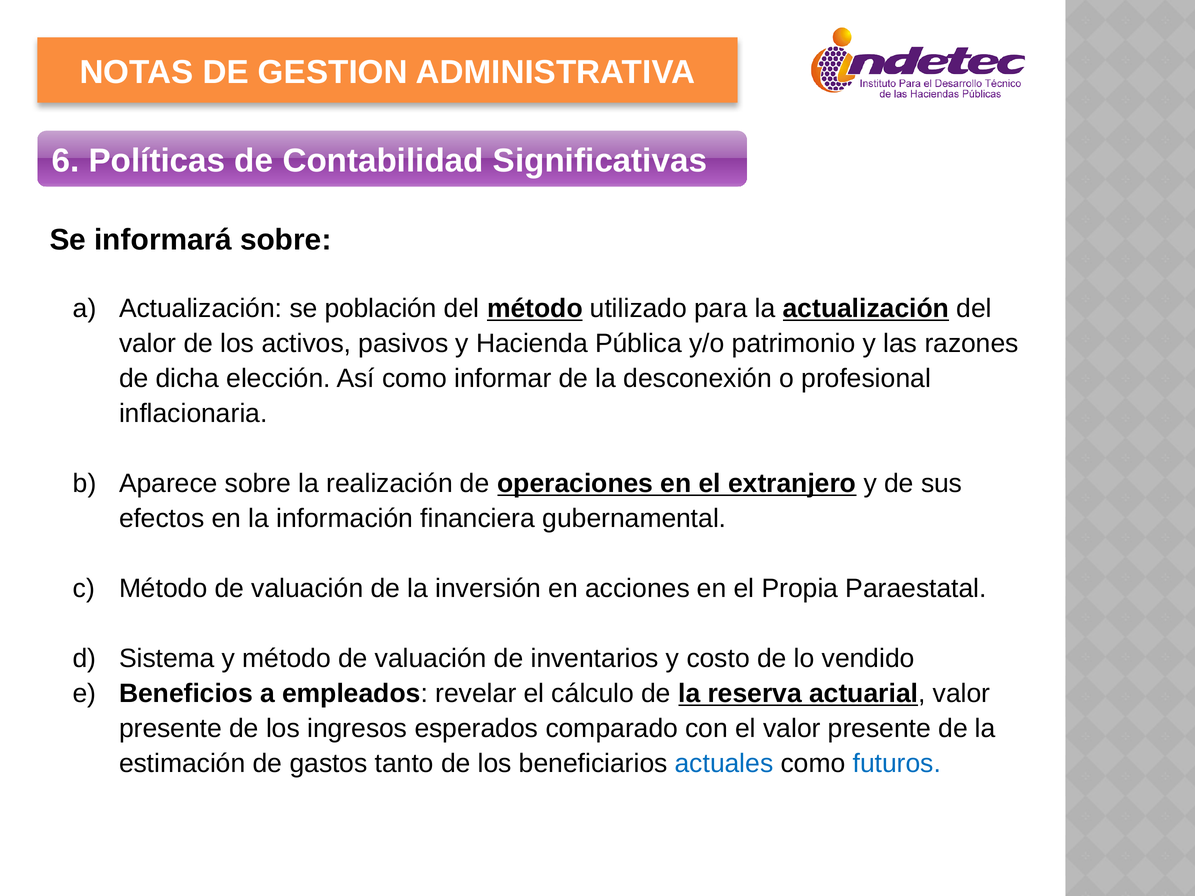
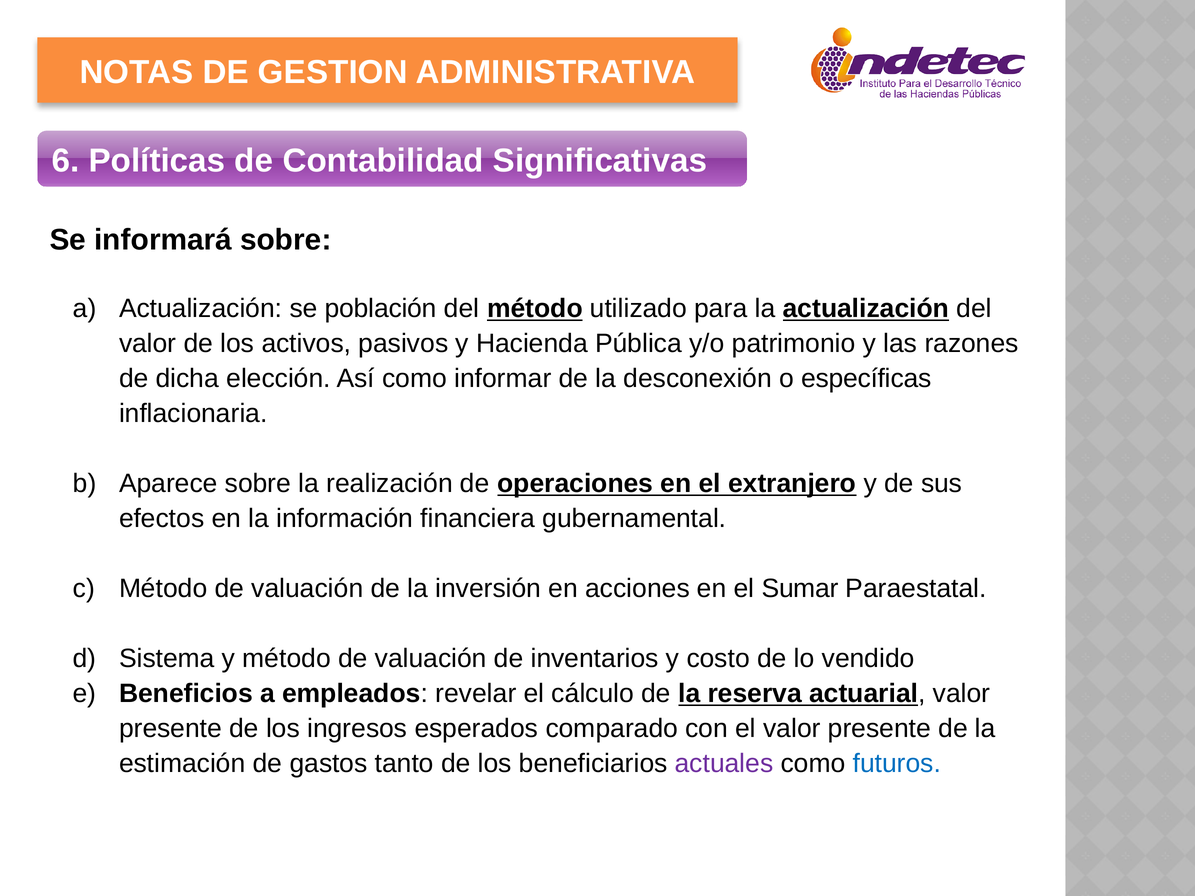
profesional: profesional -> específicas (866, 379)
Propia: Propia -> Sumar (800, 589)
actuales colour: blue -> purple (724, 764)
